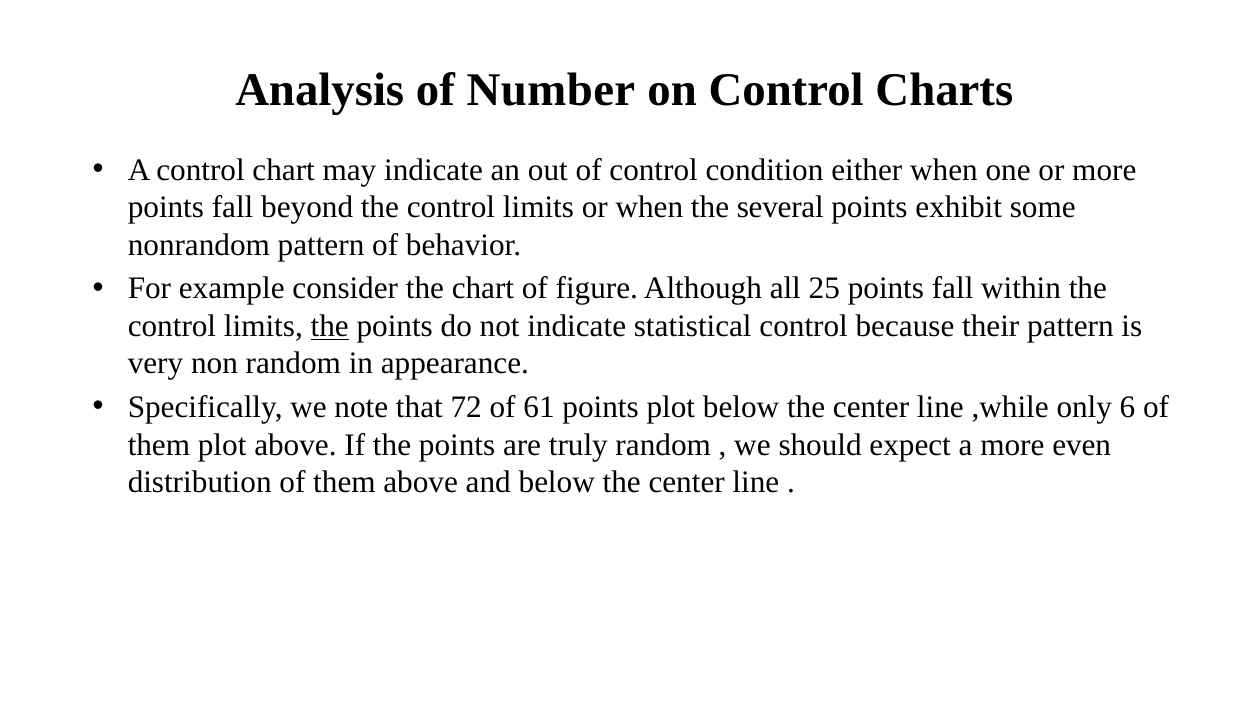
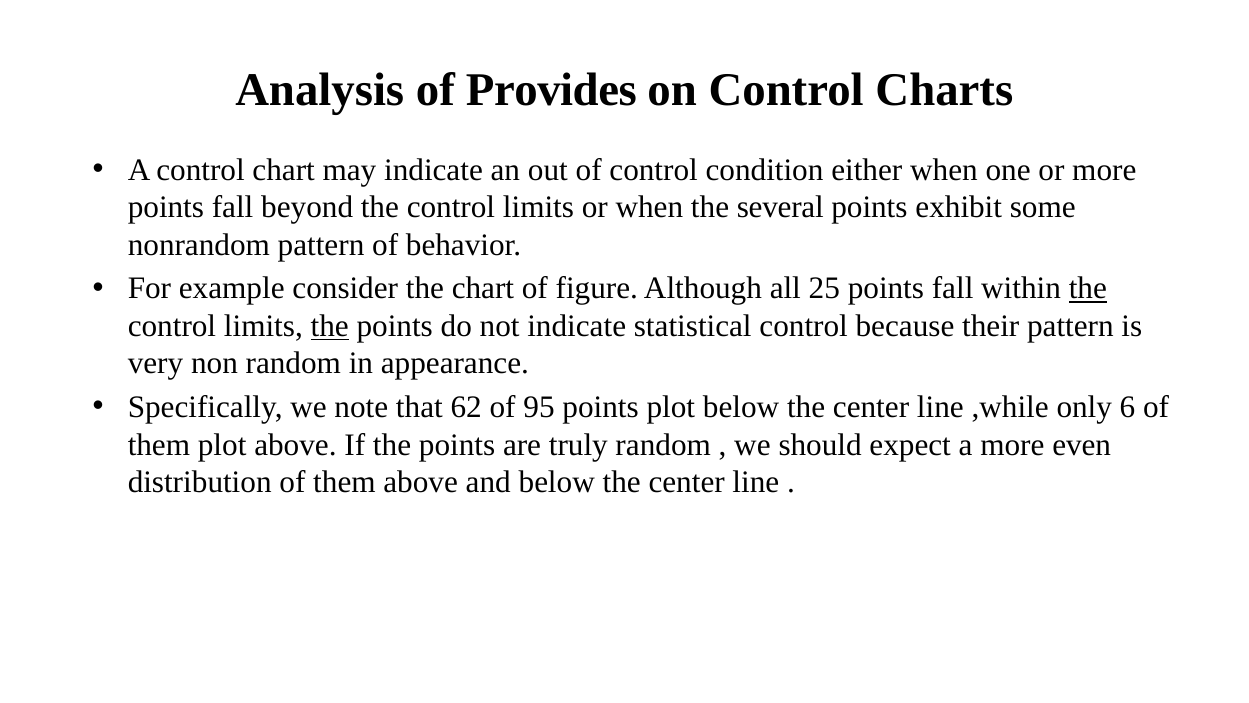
Number: Number -> Provides (551, 90)
the underline: none -> present (1088, 288)
72: 72 -> 62 (466, 407)
61: 61 -> 95 (539, 407)
